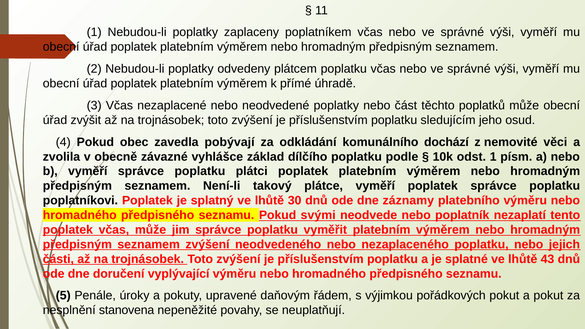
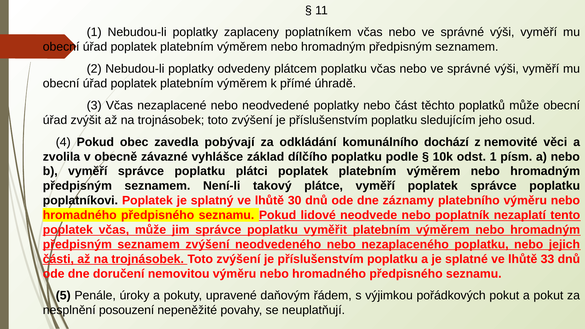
svými: svými -> lidové (318, 215)
43: 43 -> 33 (547, 259)
vyplývající: vyplývající -> nemovitou (179, 274)
stanovena: stanovena -> posouzení (127, 310)
